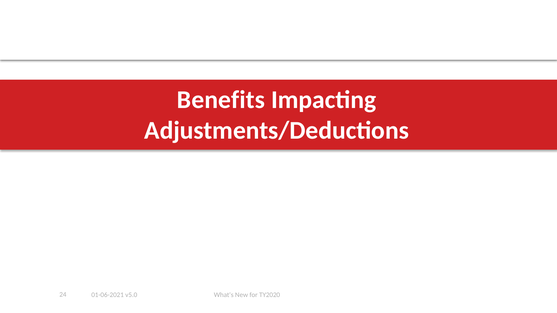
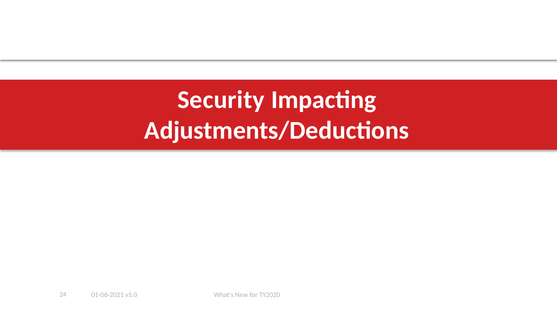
Benefits: Benefits -> Security (221, 100)
